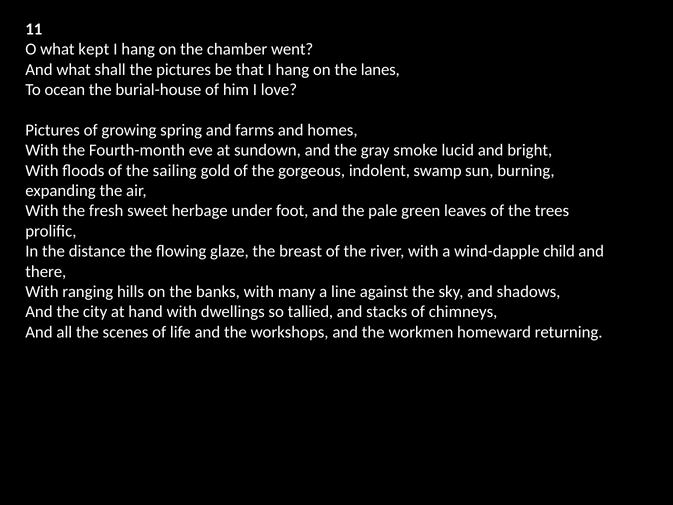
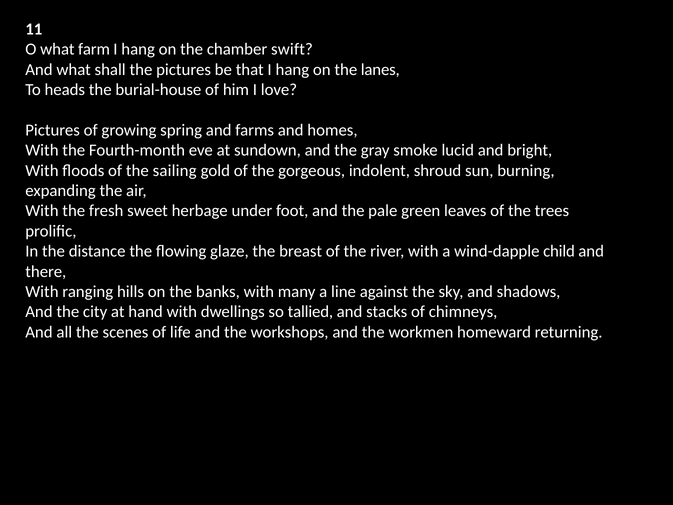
kept: kept -> farm (94, 49)
went: went -> swift (292, 49)
ocean: ocean -> heads (65, 90)
swamp: swamp -> shroud (438, 170)
